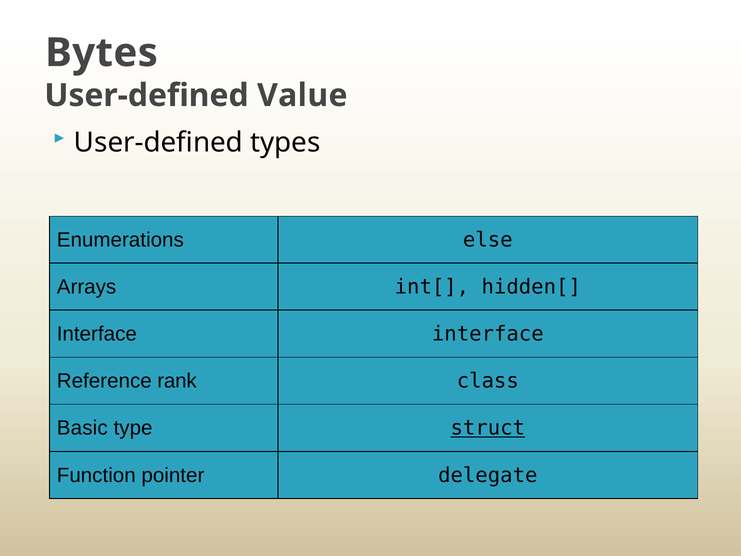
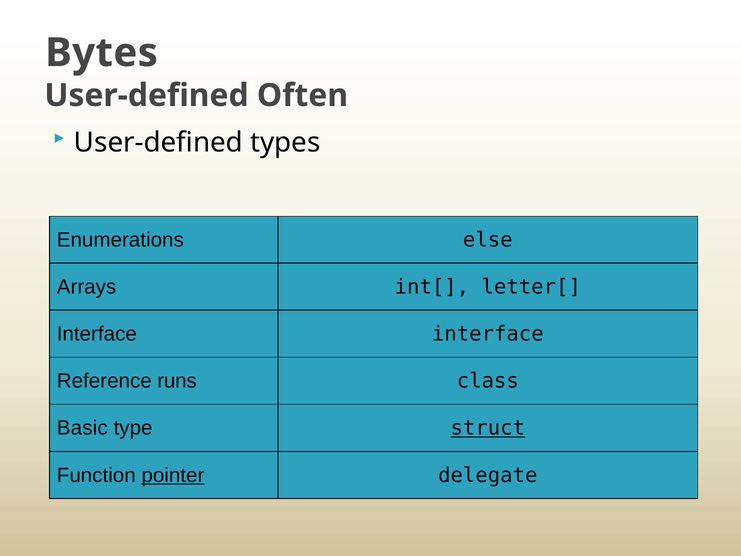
Value: Value -> Often (302, 95)
hidden[: hidden[ -> letter[ (531, 287)
rank: rank -> runs (177, 381)
pointer underline: none -> present (173, 475)
